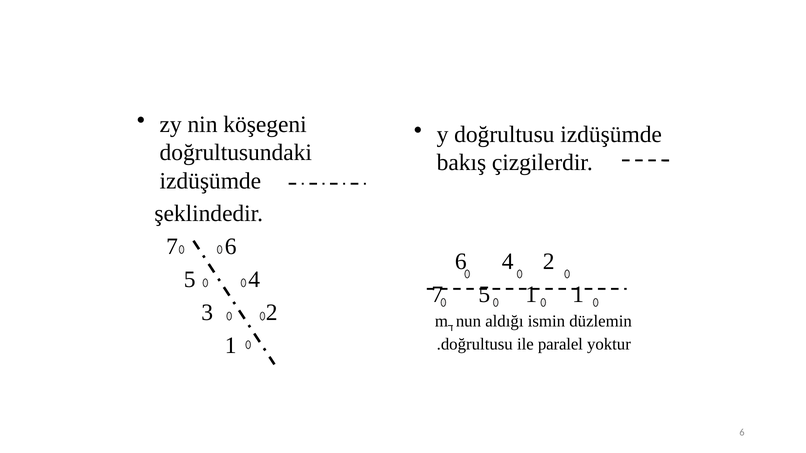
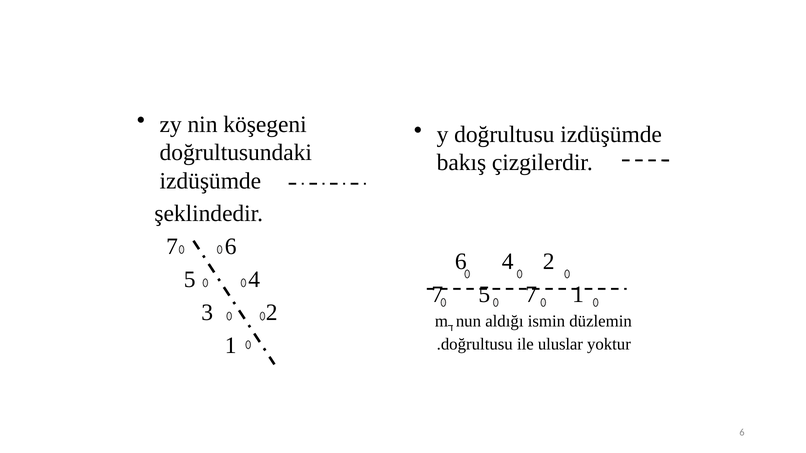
5 1: 1 -> 7 (531, 295)
paralel: paralel -> uluslar (560, 345)
